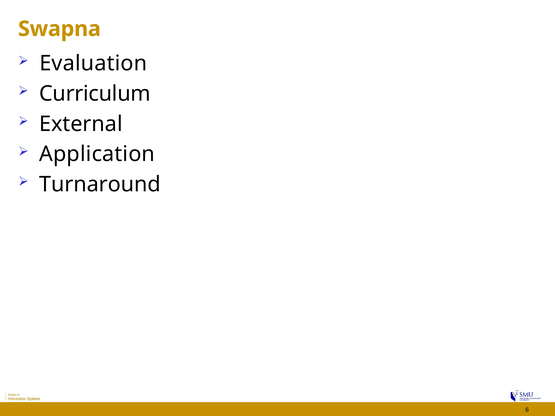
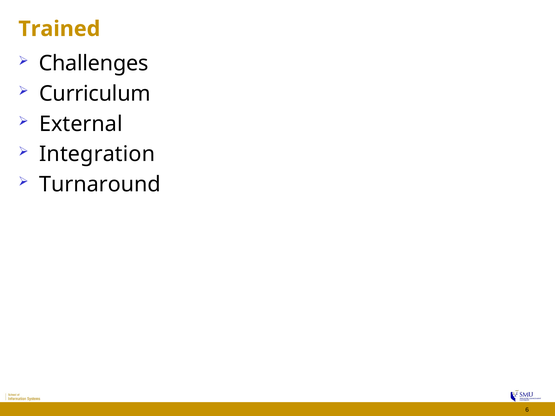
Swapna: Swapna -> Trained (59, 29)
Evaluation: Evaluation -> Challenges (94, 63)
Application: Application -> Integration (97, 154)
